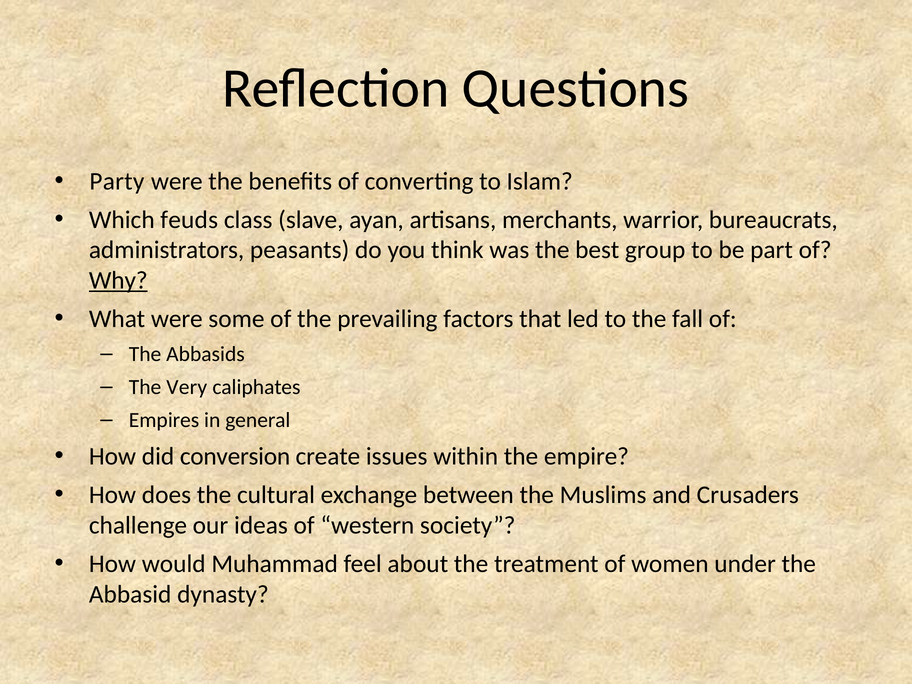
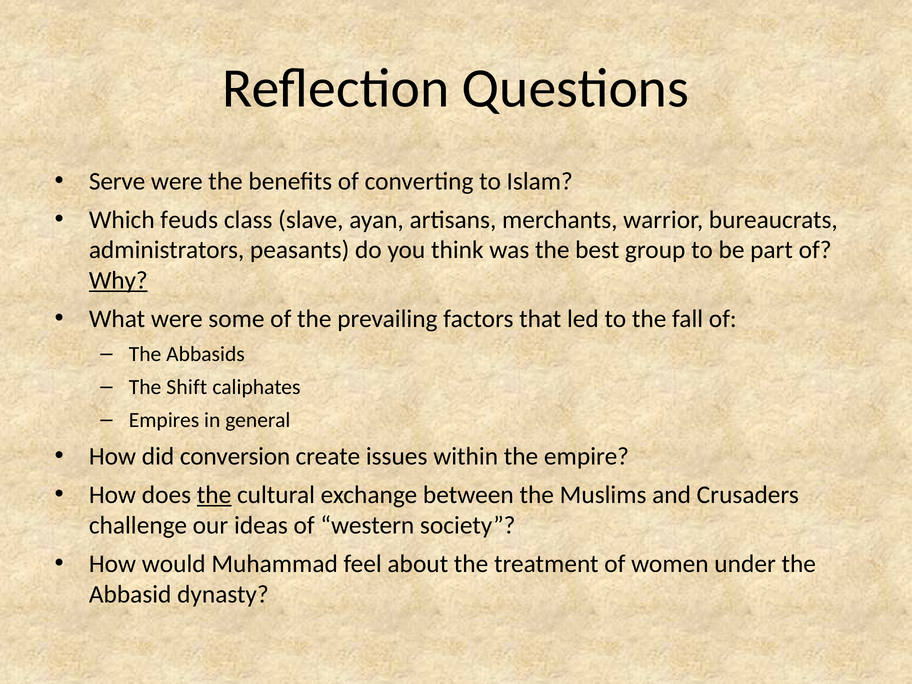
Party: Party -> Serve (117, 181)
Very: Very -> Shift (187, 387)
the underline: none -> present (214, 495)
